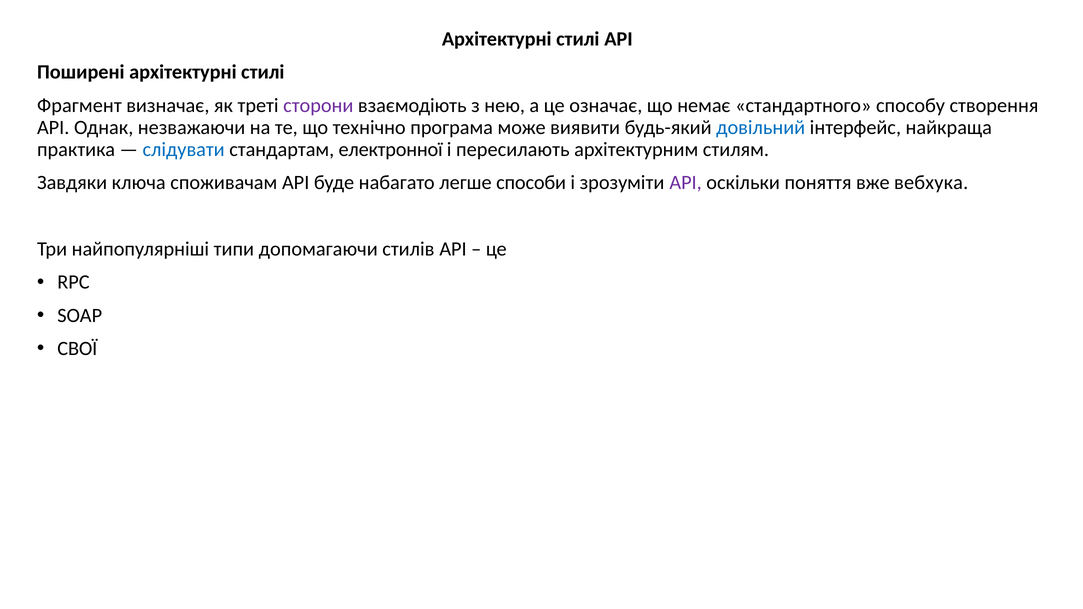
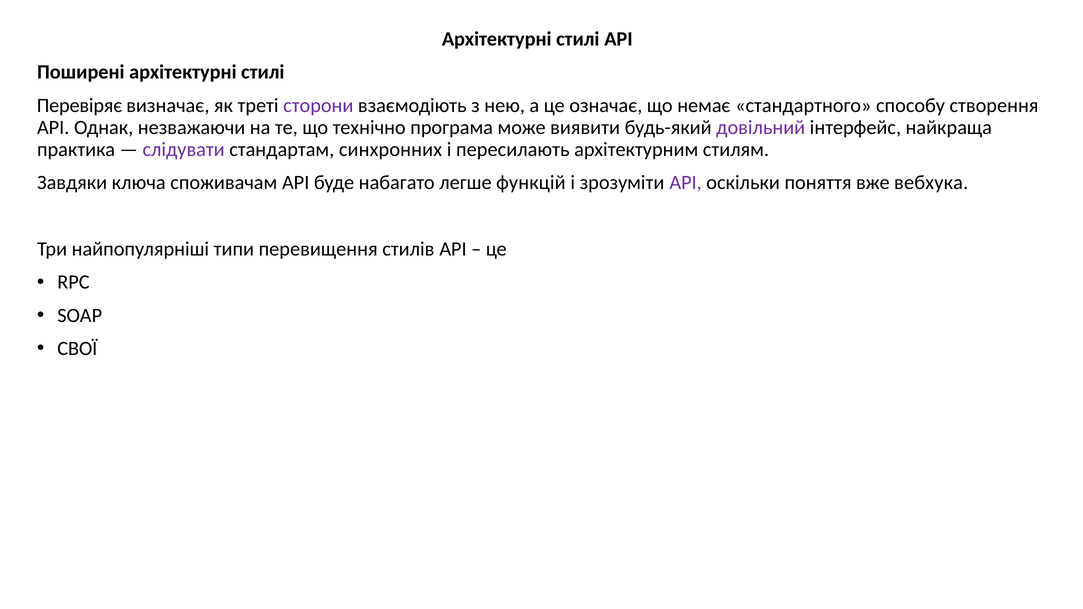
Фрагмент: Фрагмент -> Перевіряє (80, 105)
довільний colour: blue -> purple (761, 127)
слідувати colour: blue -> purple (184, 149)
електронної: електронної -> синхронних (391, 149)
способи: способи -> функцій (531, 183)
допомагаючи: допомагаючи -> перевищення (318, 249)
